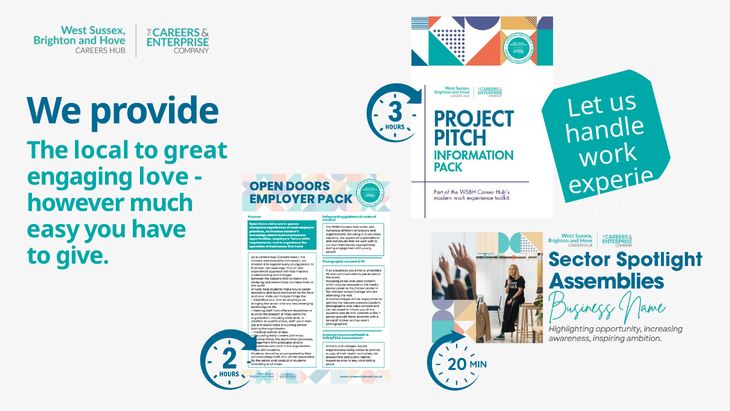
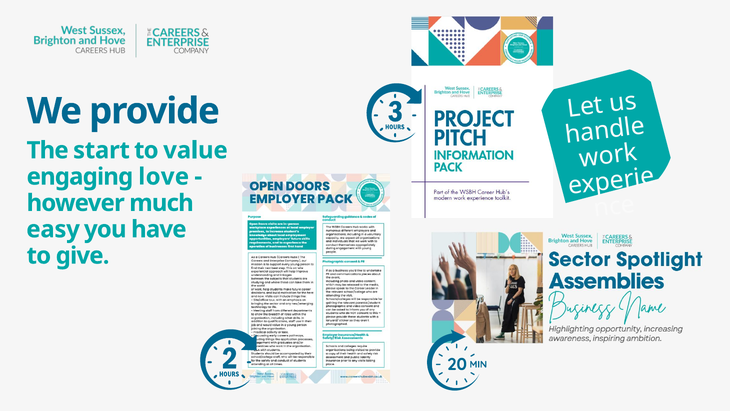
local: local -> start (101, 150)
great: great -> value (195, 150)
